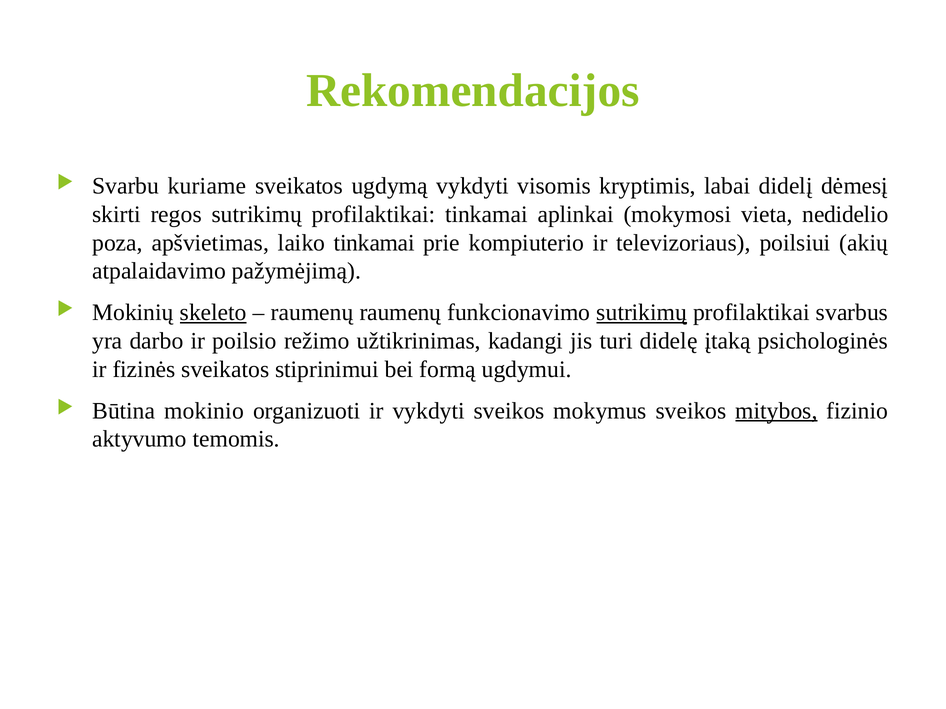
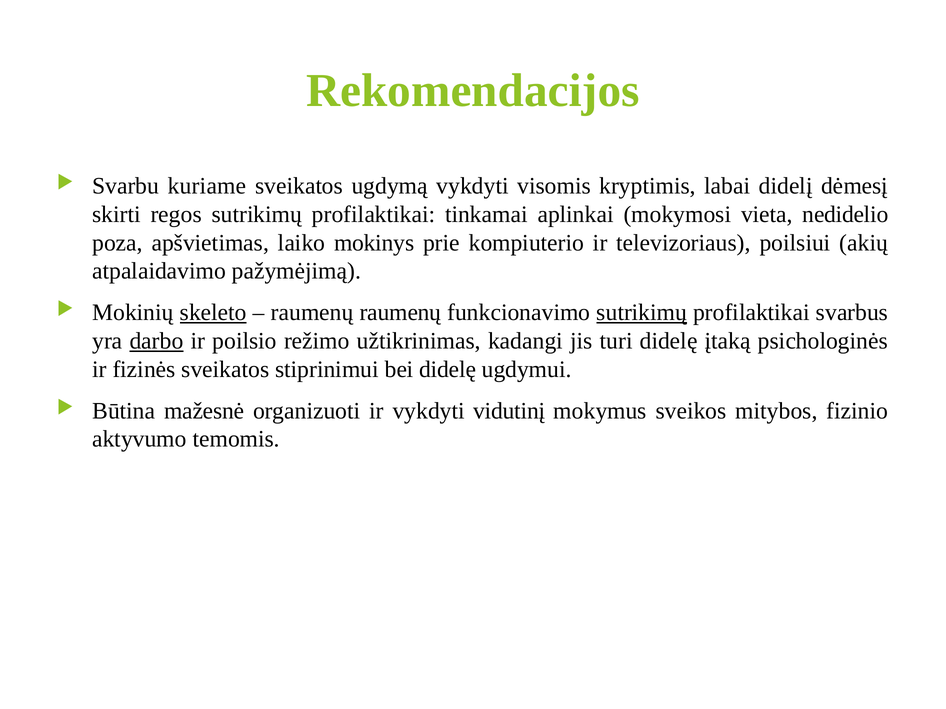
laiko tinkamai: tinkamai -> mokinys (374, 243)
darbo underline: none -> present (157, 341)
bei formą: formą -> didelę (448, 370)
mokinio: mokinio -> mažesnė (204, 411)
vykdyti sveikos: sveikos -> vidutinį (509, 411)
mitybos underline: present -> none (776, 411)
